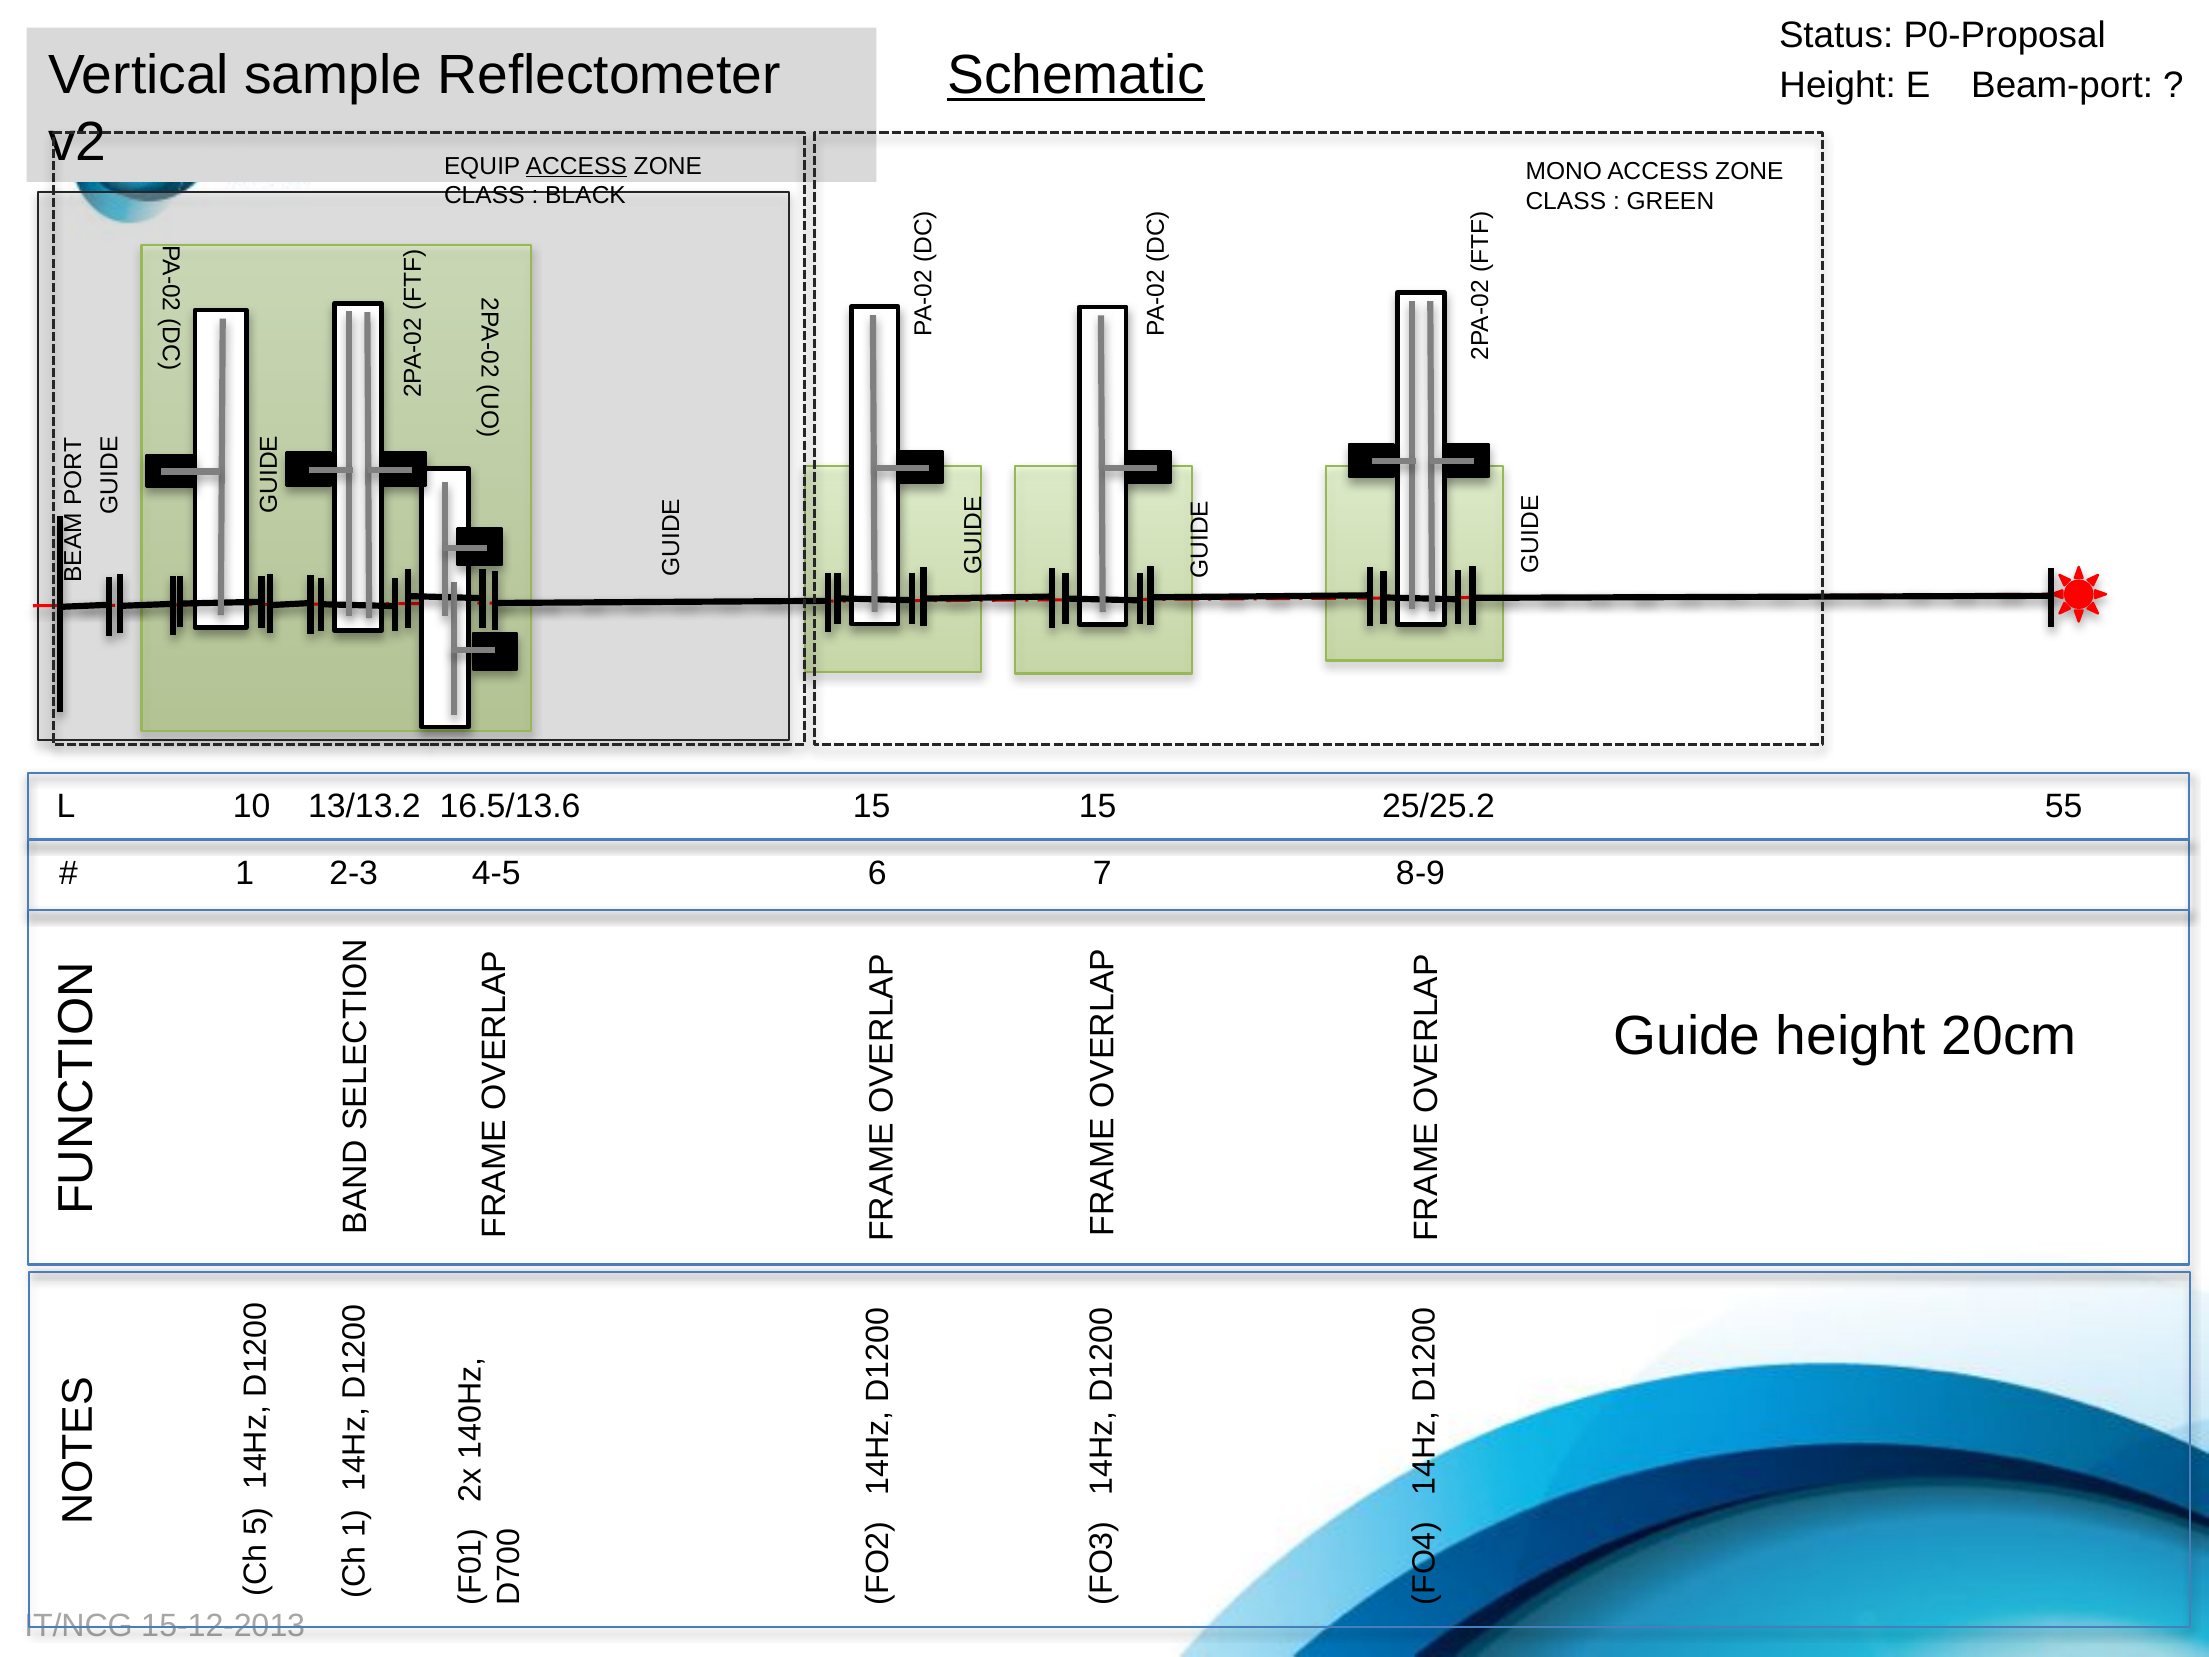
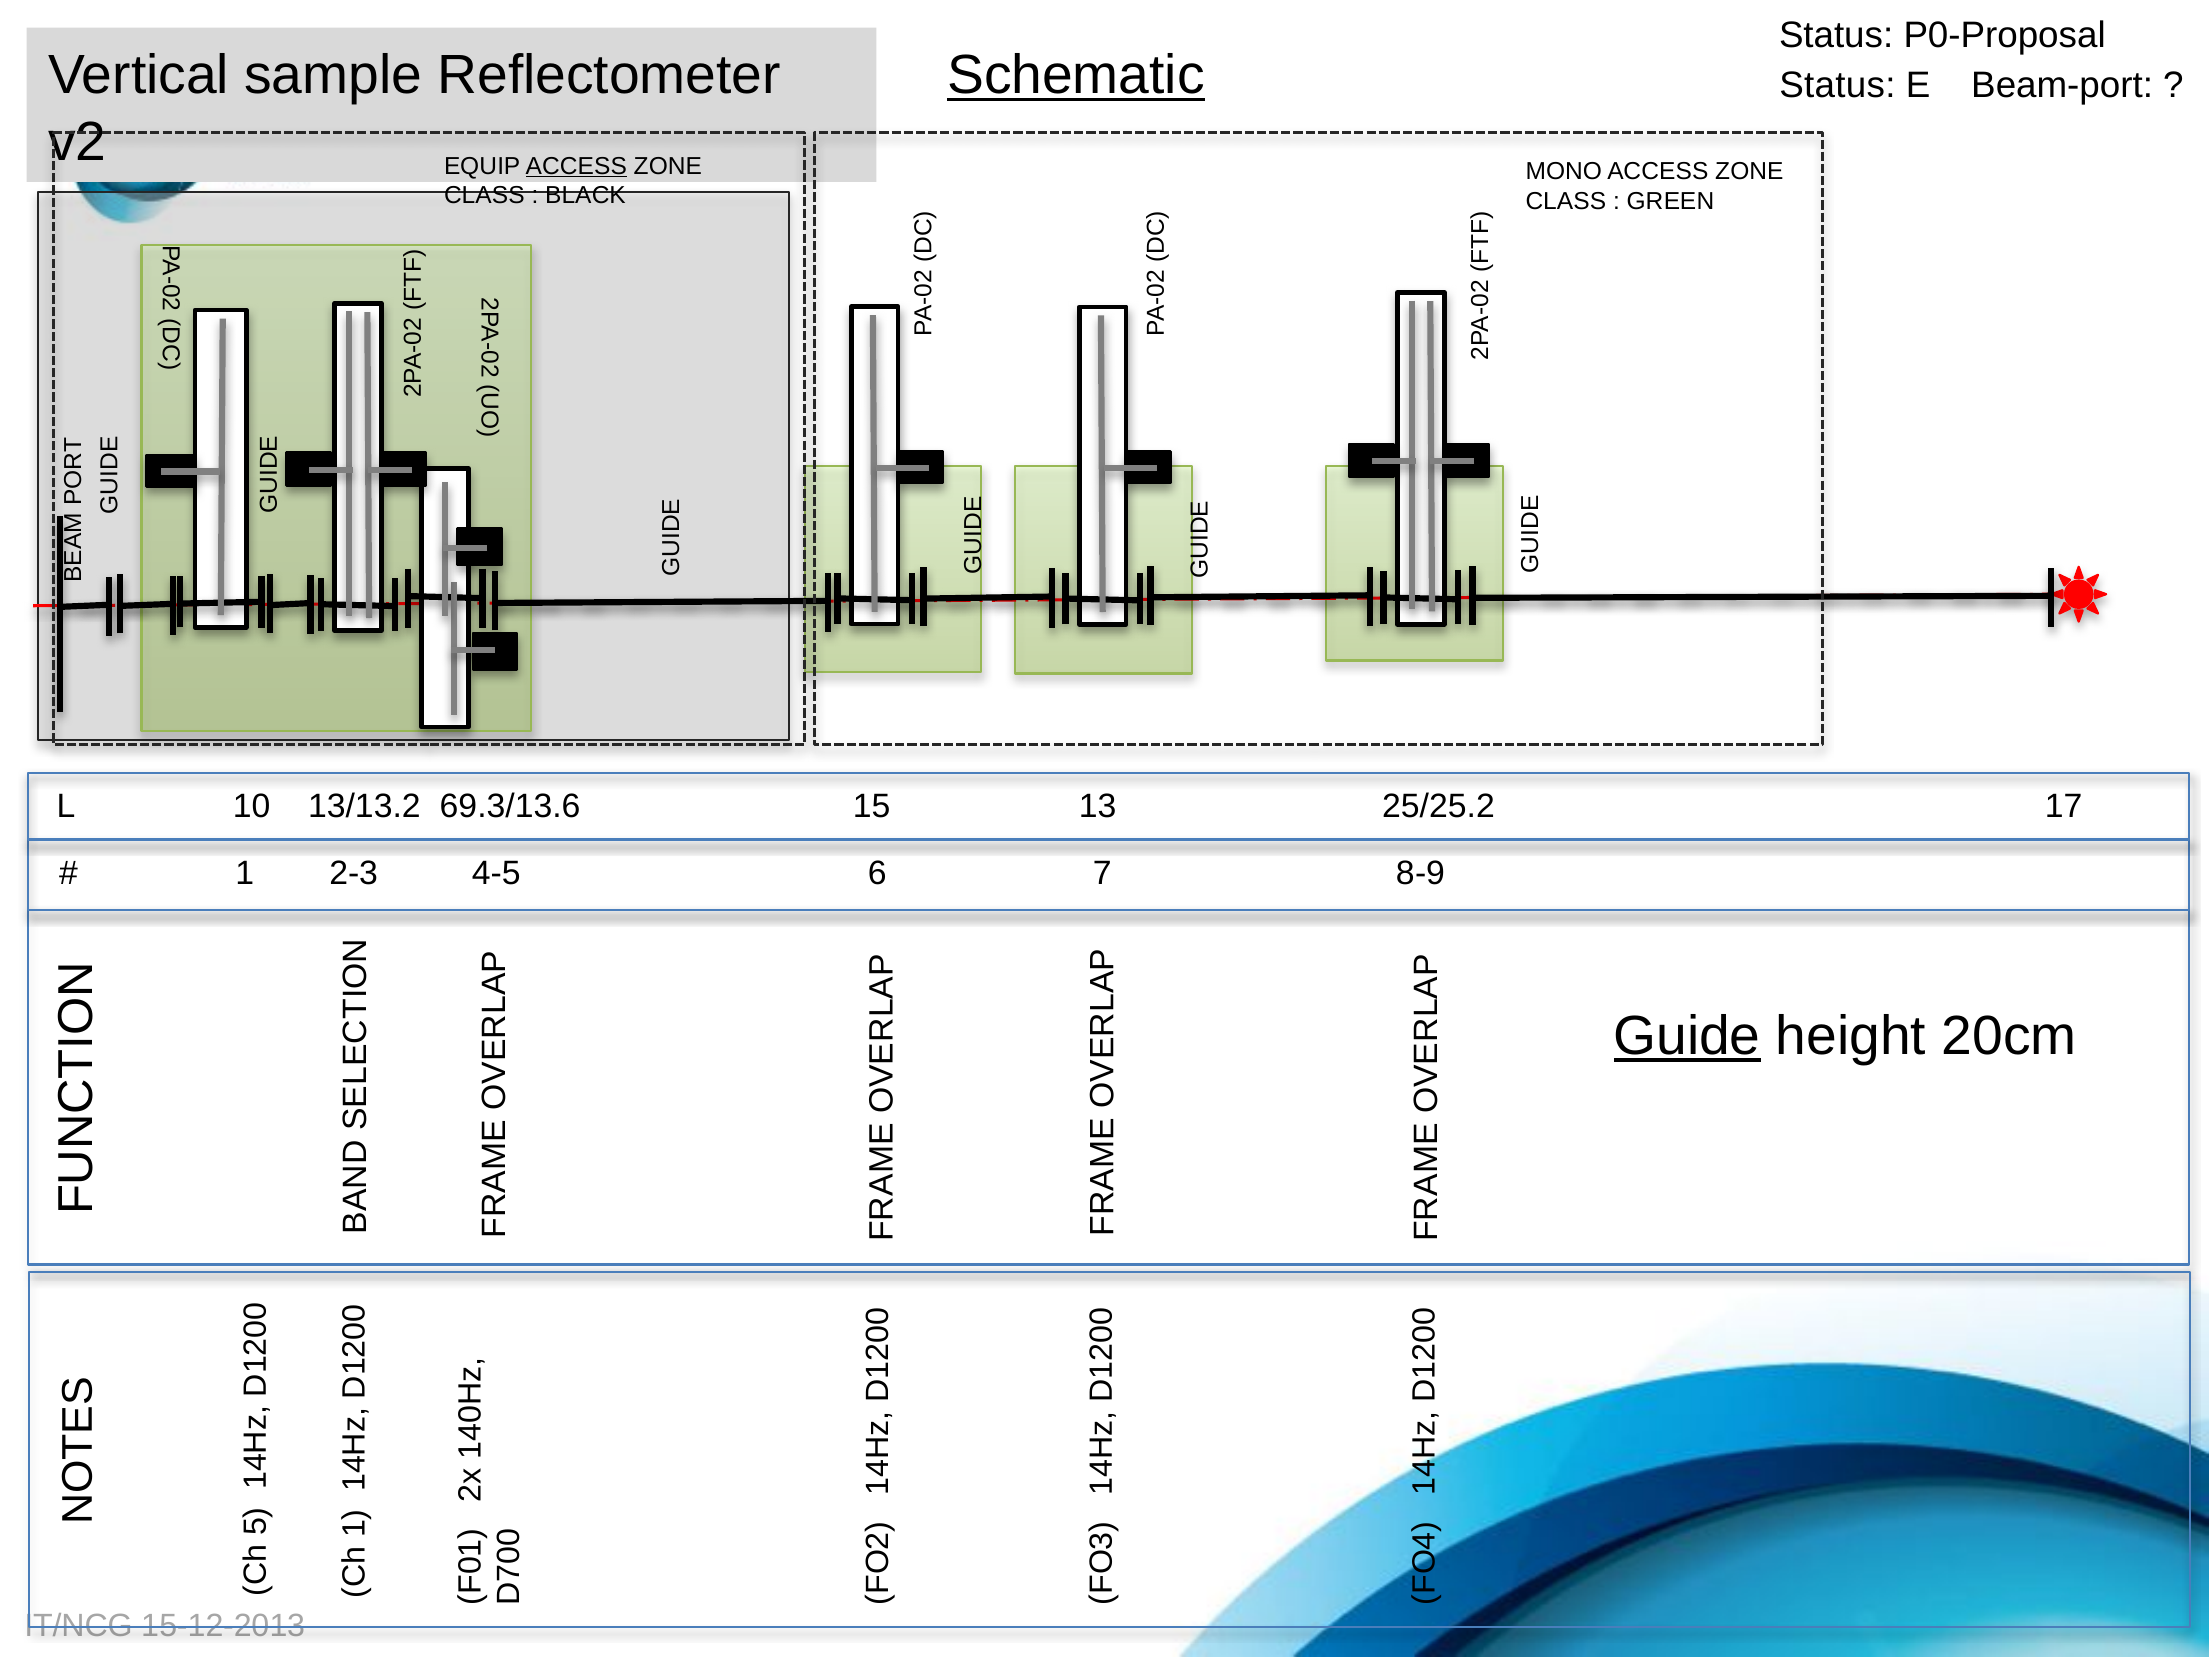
Height: Height -> Status (1837, 86)
16.5/13.6: 16.5/13.6 -> 69.3/13.6 (510, 806)
15 15: 15 -> 13 (1098, 806)
55: 55 -> 17 (2064, 806)
Guide underline: none -> present (1687, 1036)
